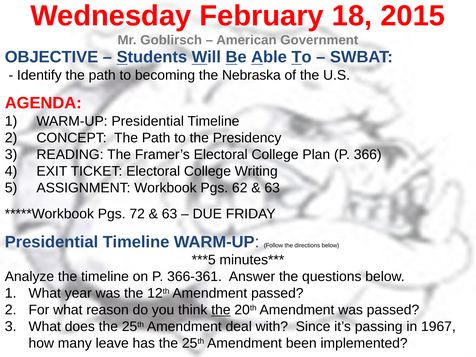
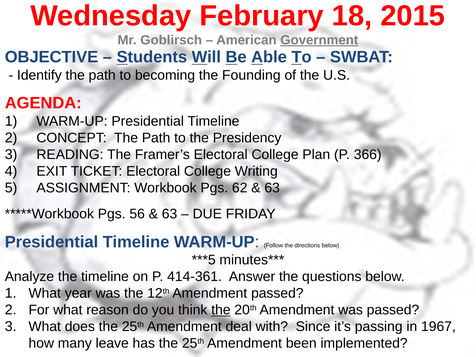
Government underline: none -> present (319, 40)
Nebraska: Nebraska -> Founding (251, 75)
72: 72 -> 56 (137, 214)
366-361: 366-361 -> 414-361 (195, 277)
